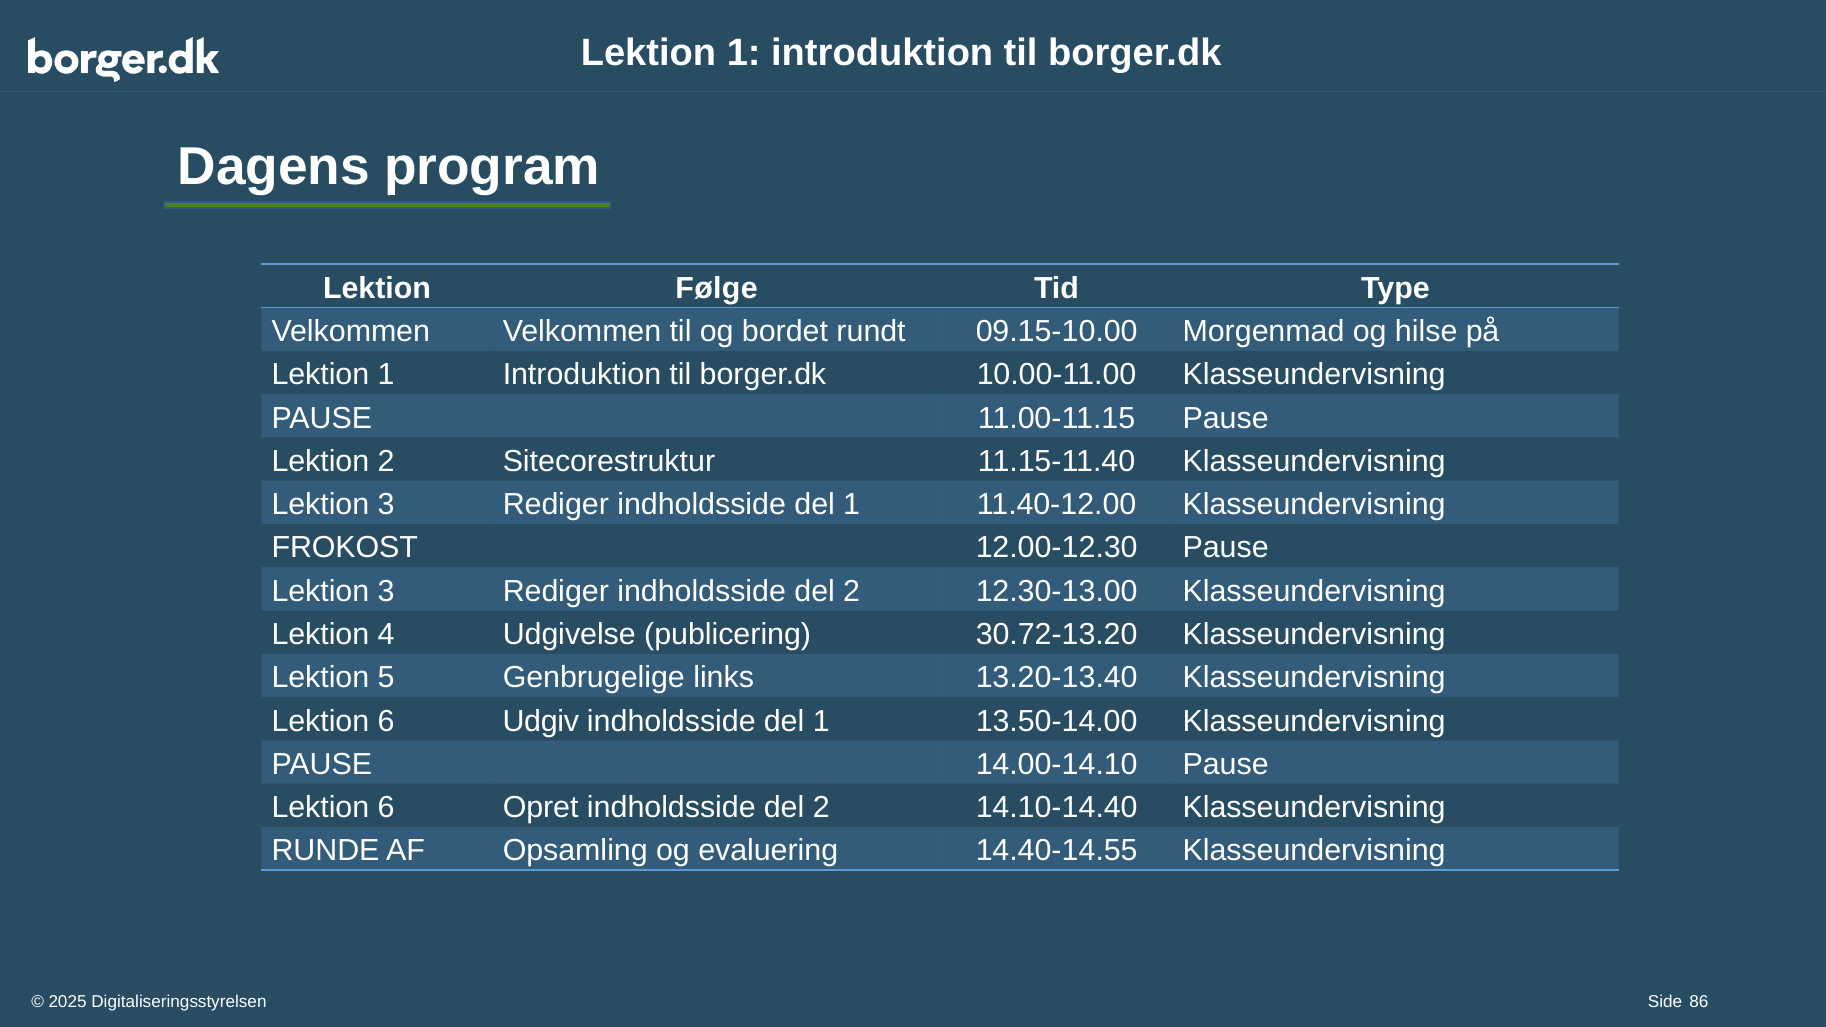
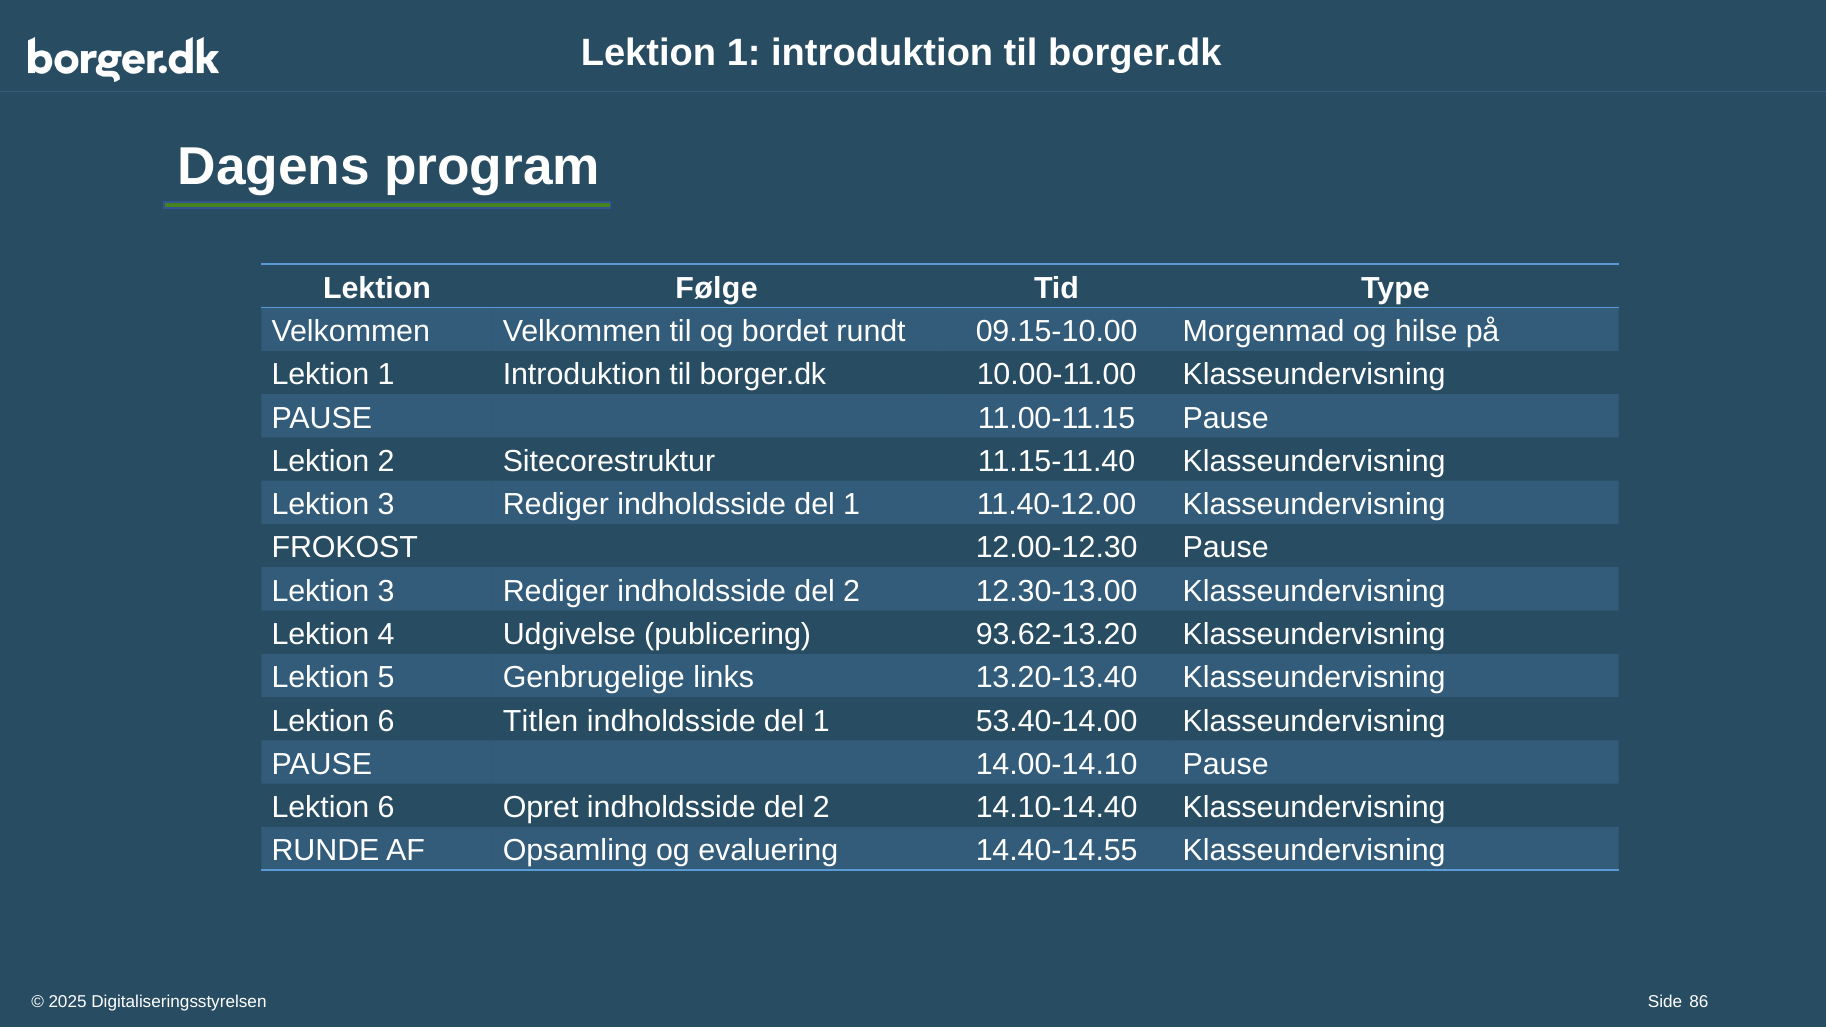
30.72-13.20: 30.72-13.20 -> 93.62-13.20 (1057, 635)
Udgiv: Udgiv -> Titlen (541, 721)
13.50-14.00: 13.50-14.00 -> 53.40-14.00 (1057, 721)
